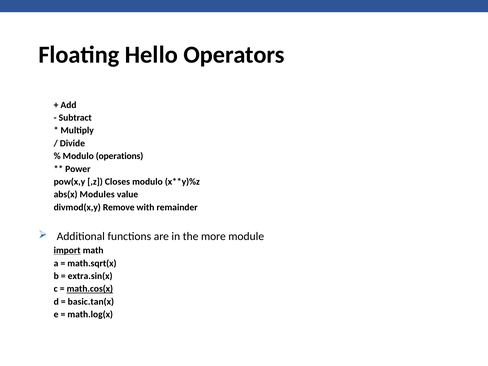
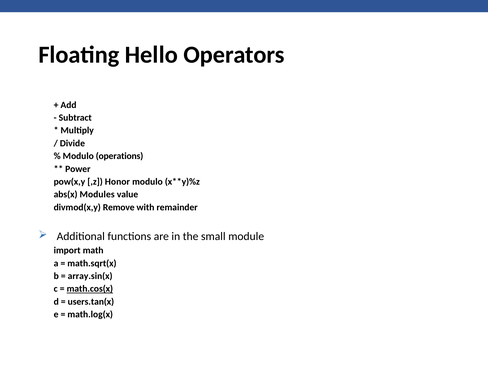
Closes: Closes -> Honor (117, 182)
more: more -> small (213, 237)
import underline: present -> none (67, 250)
extra.sin(x: extra.sin(x -> array.sin(x (90, 276)
basic.tan(x: basic.tan(x -> users.tan(x (91, 302)
